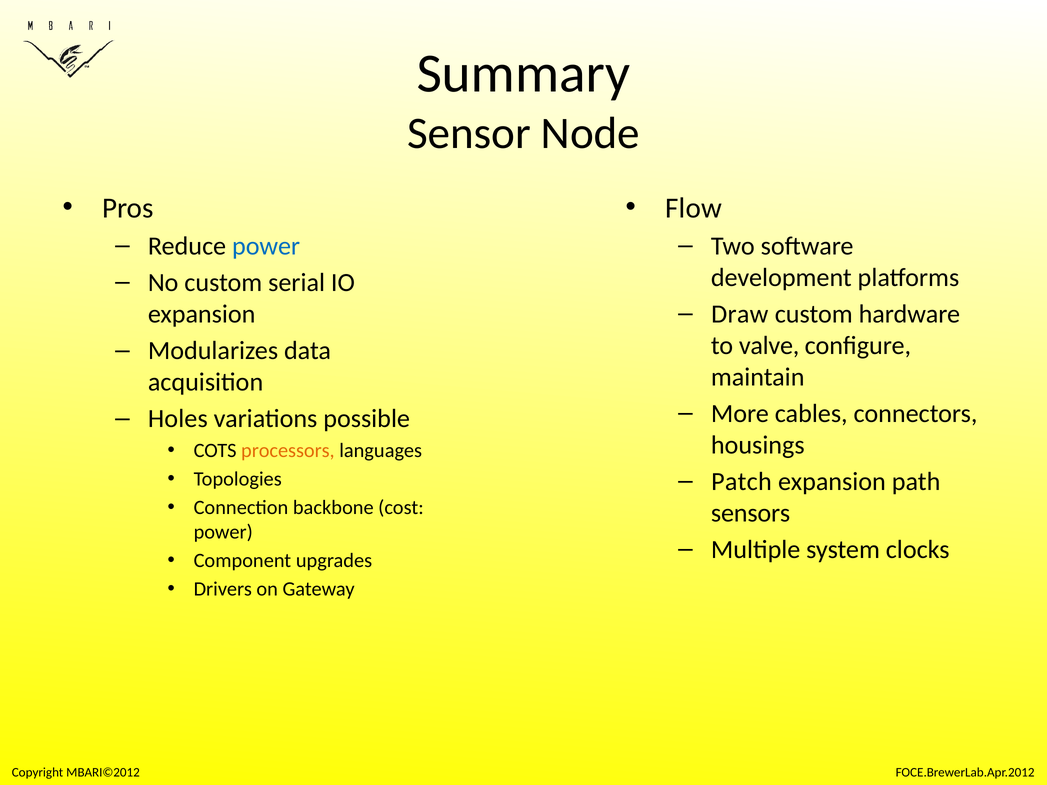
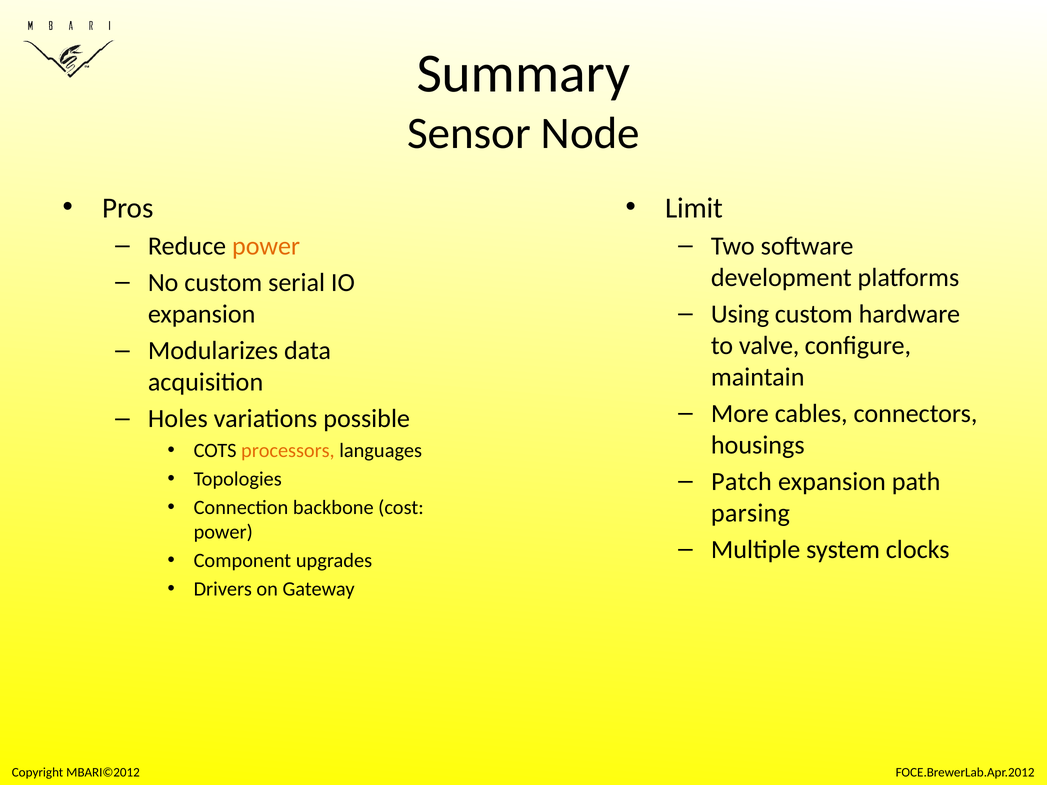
Flow: Flow -> Limit (694, 208)
power colour: blue -> orange (266, 246)
Draw: Draw -> Using (740, 314)
sensors: sensors -> parsing (750, 513)
